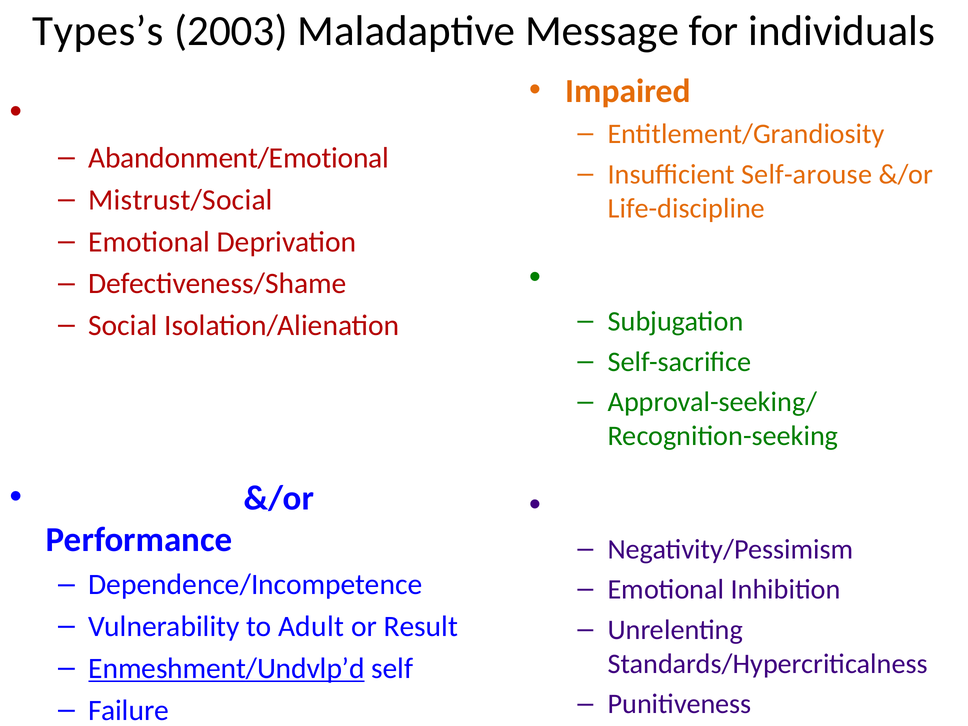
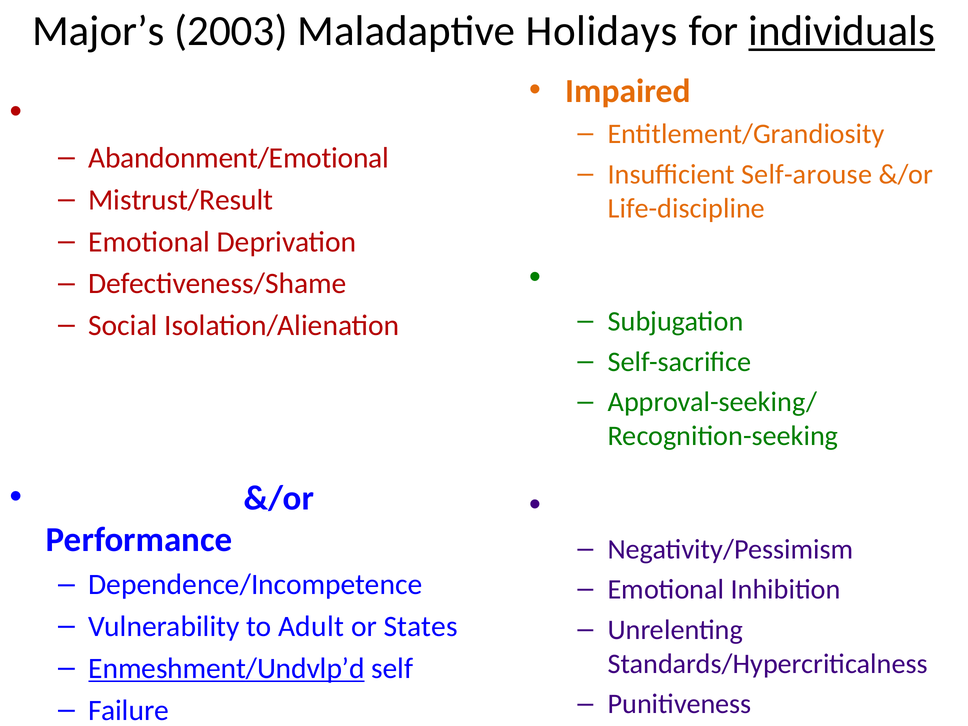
Types’s: Types’s -> Major’s (98, 31)
Message: Message -> Holidays (602, 31)
individuals underline: none -> present (842, 31)
Mistrust/Social: Mistrust/Social -> Mistrust/Result (181, 200)
Result: Result -> States (421, 627)
